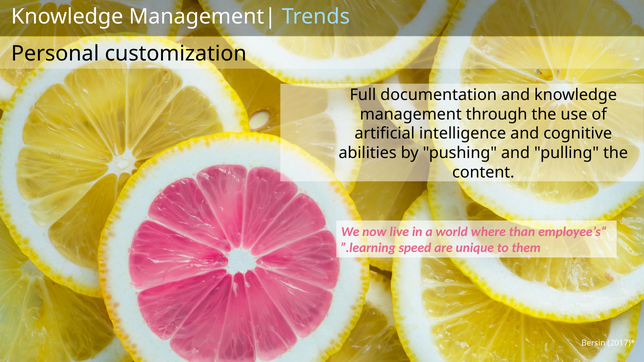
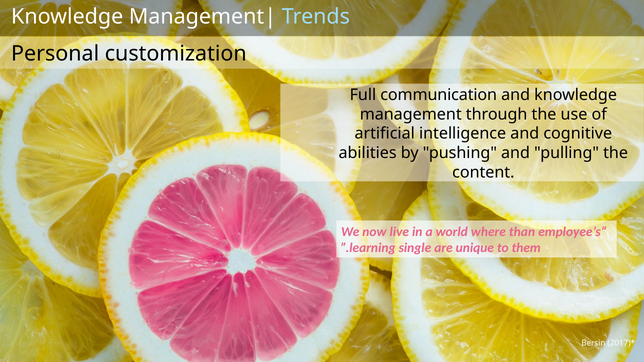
documentation: documentation -> communication (439, 95)
speed: speed -> single (415, 248)
